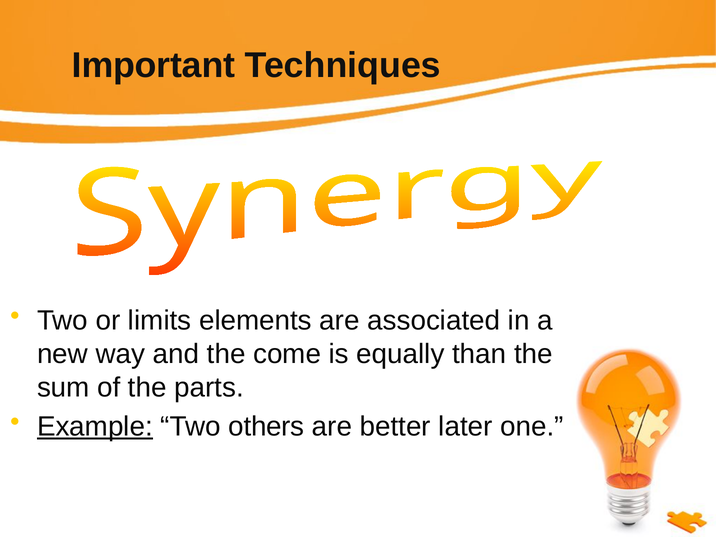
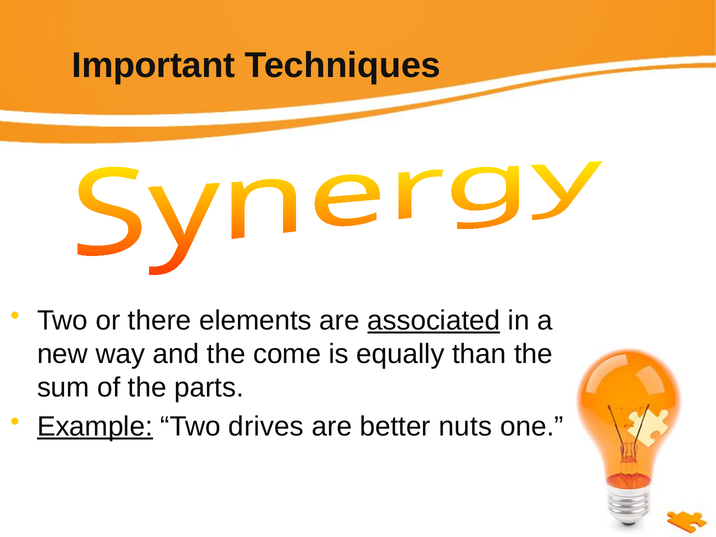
limits: limits -> there (160, 321)
associated underline: none -> present (434, 321)
others: others -> drives (266, 426)
later: later -> nuts (465, 426)
